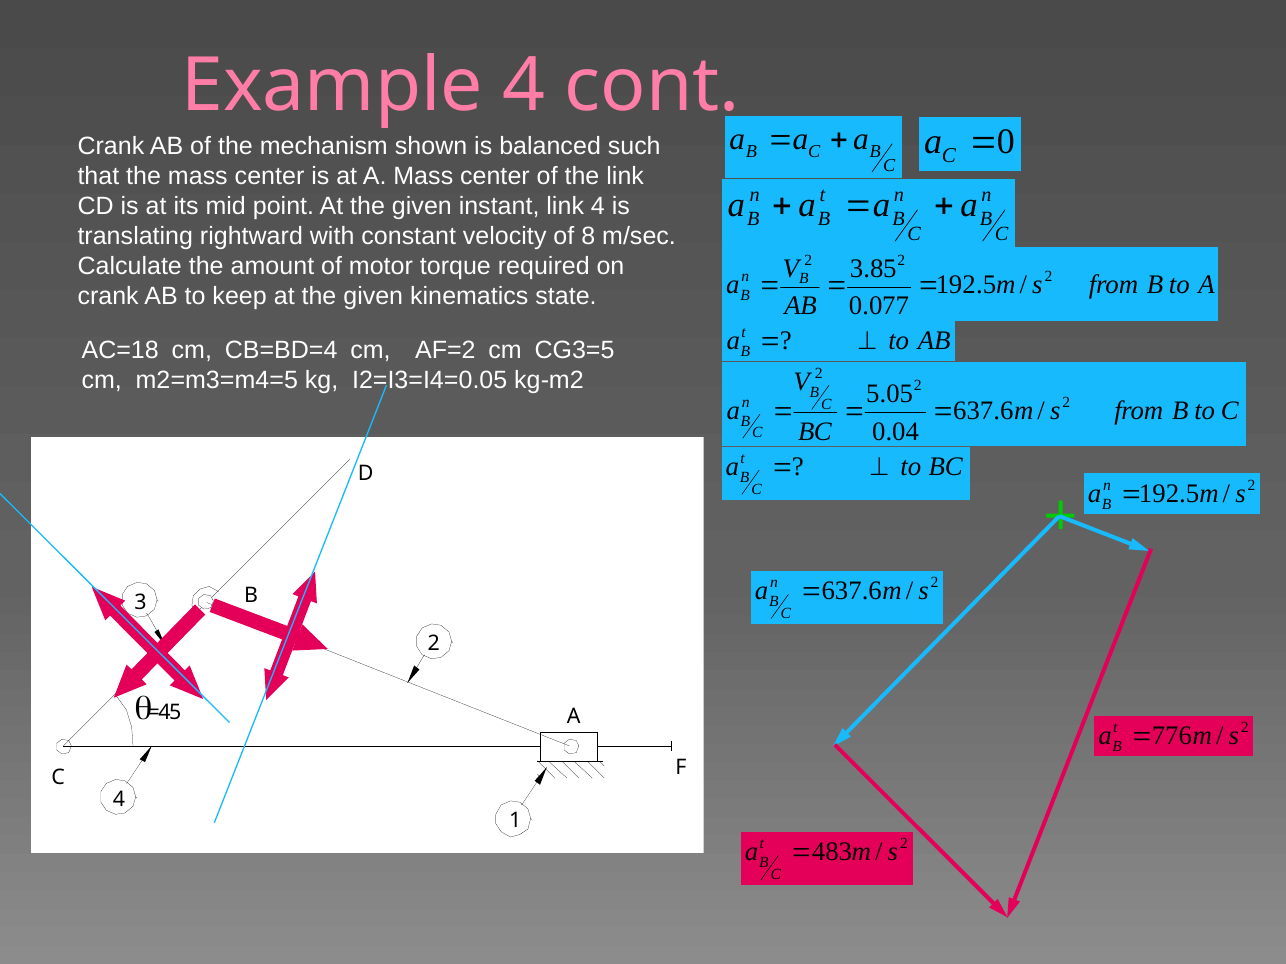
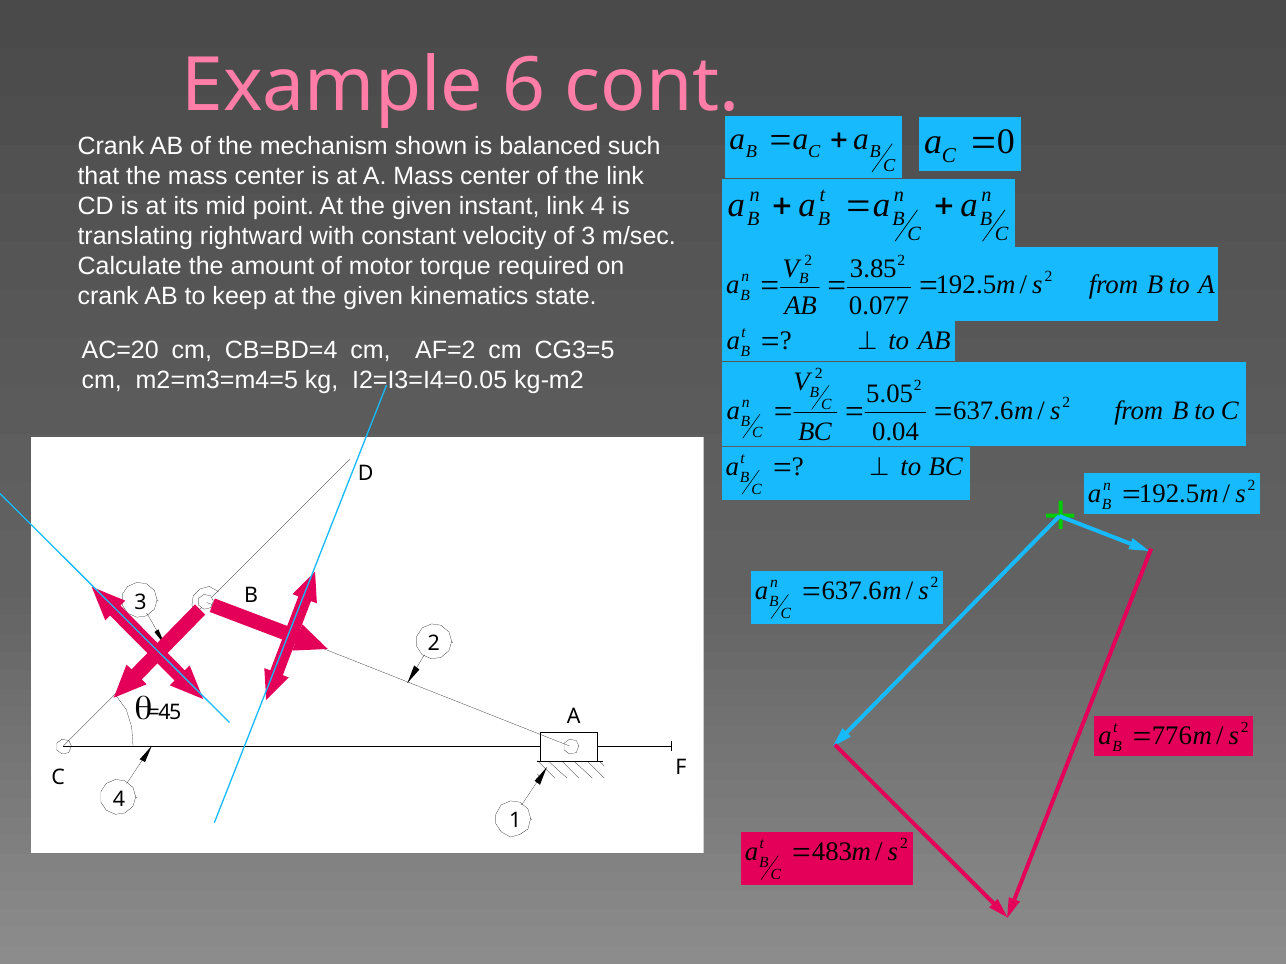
Example 4: 4 -> 6 (524, 86)
of 8: 8 -> 3 (588, 237)
AC=18: AC=18 -> AC=20 (120, 350)
